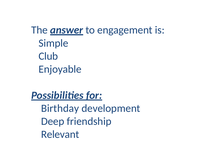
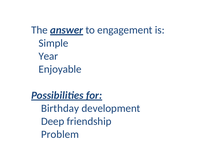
Club: Club -> Year (48, 56)
Relevant: Relevant -> Problem (60, 135)
